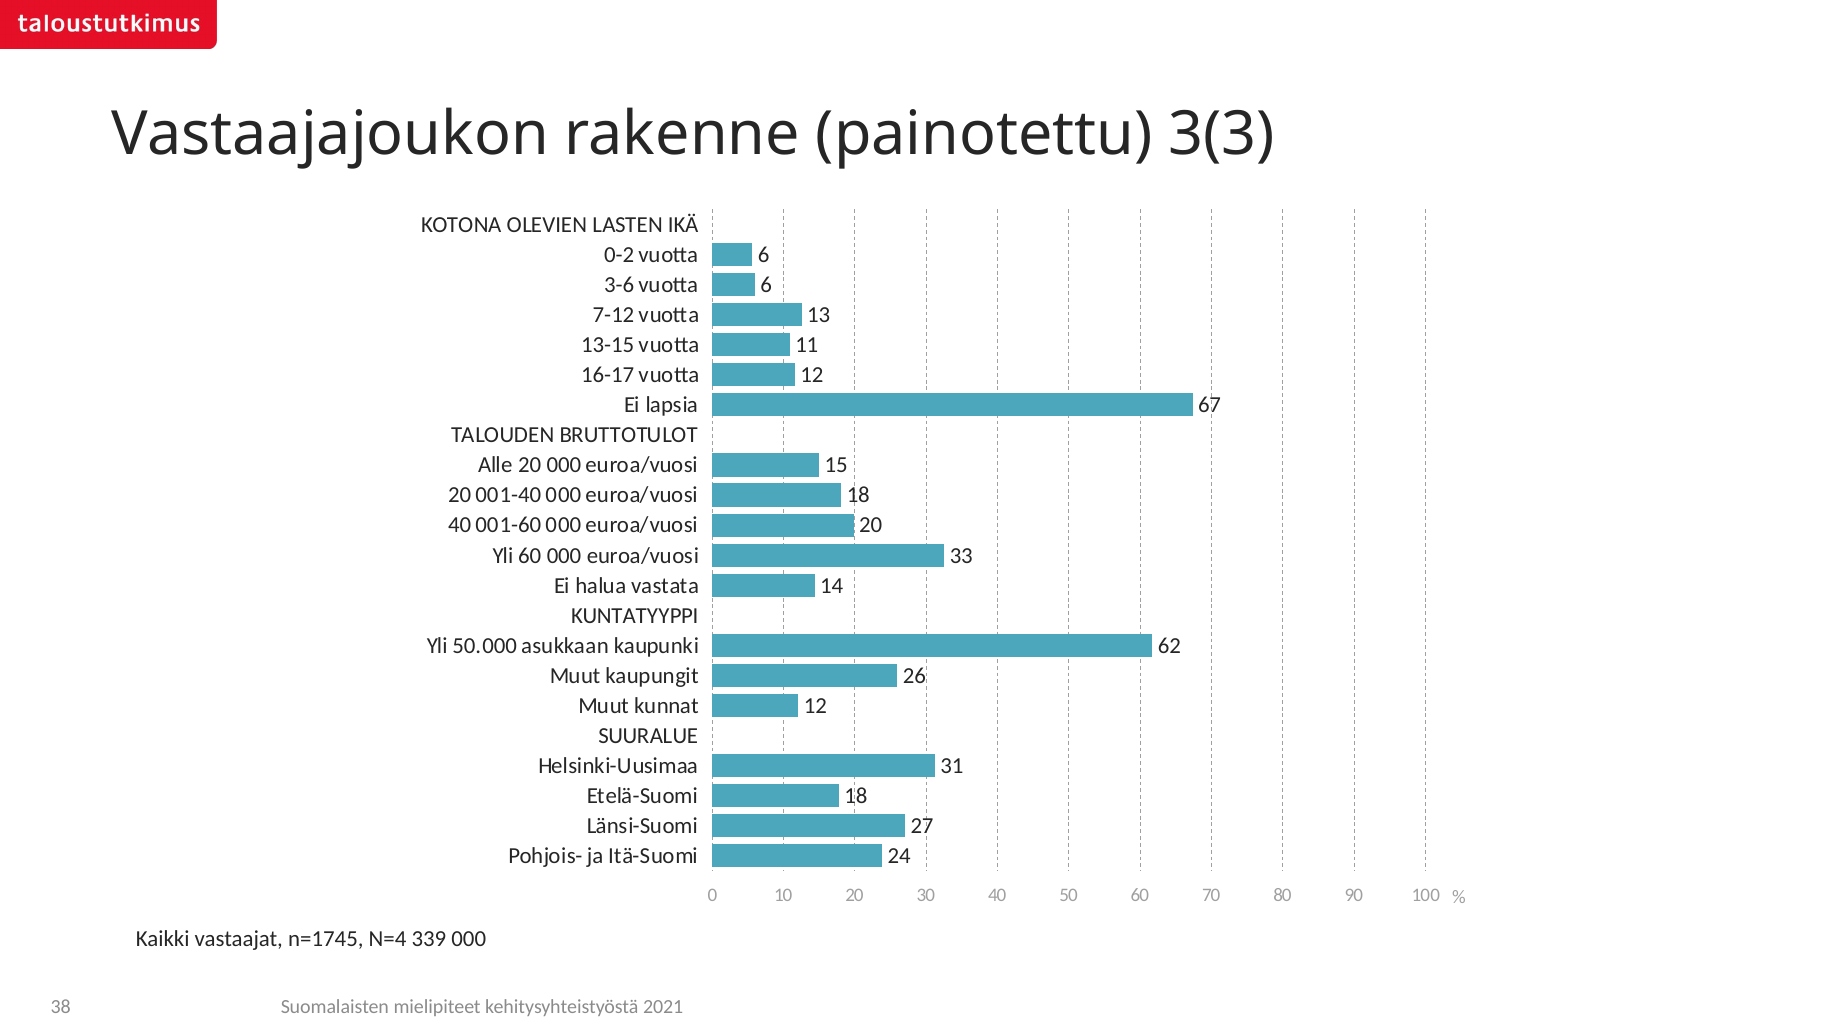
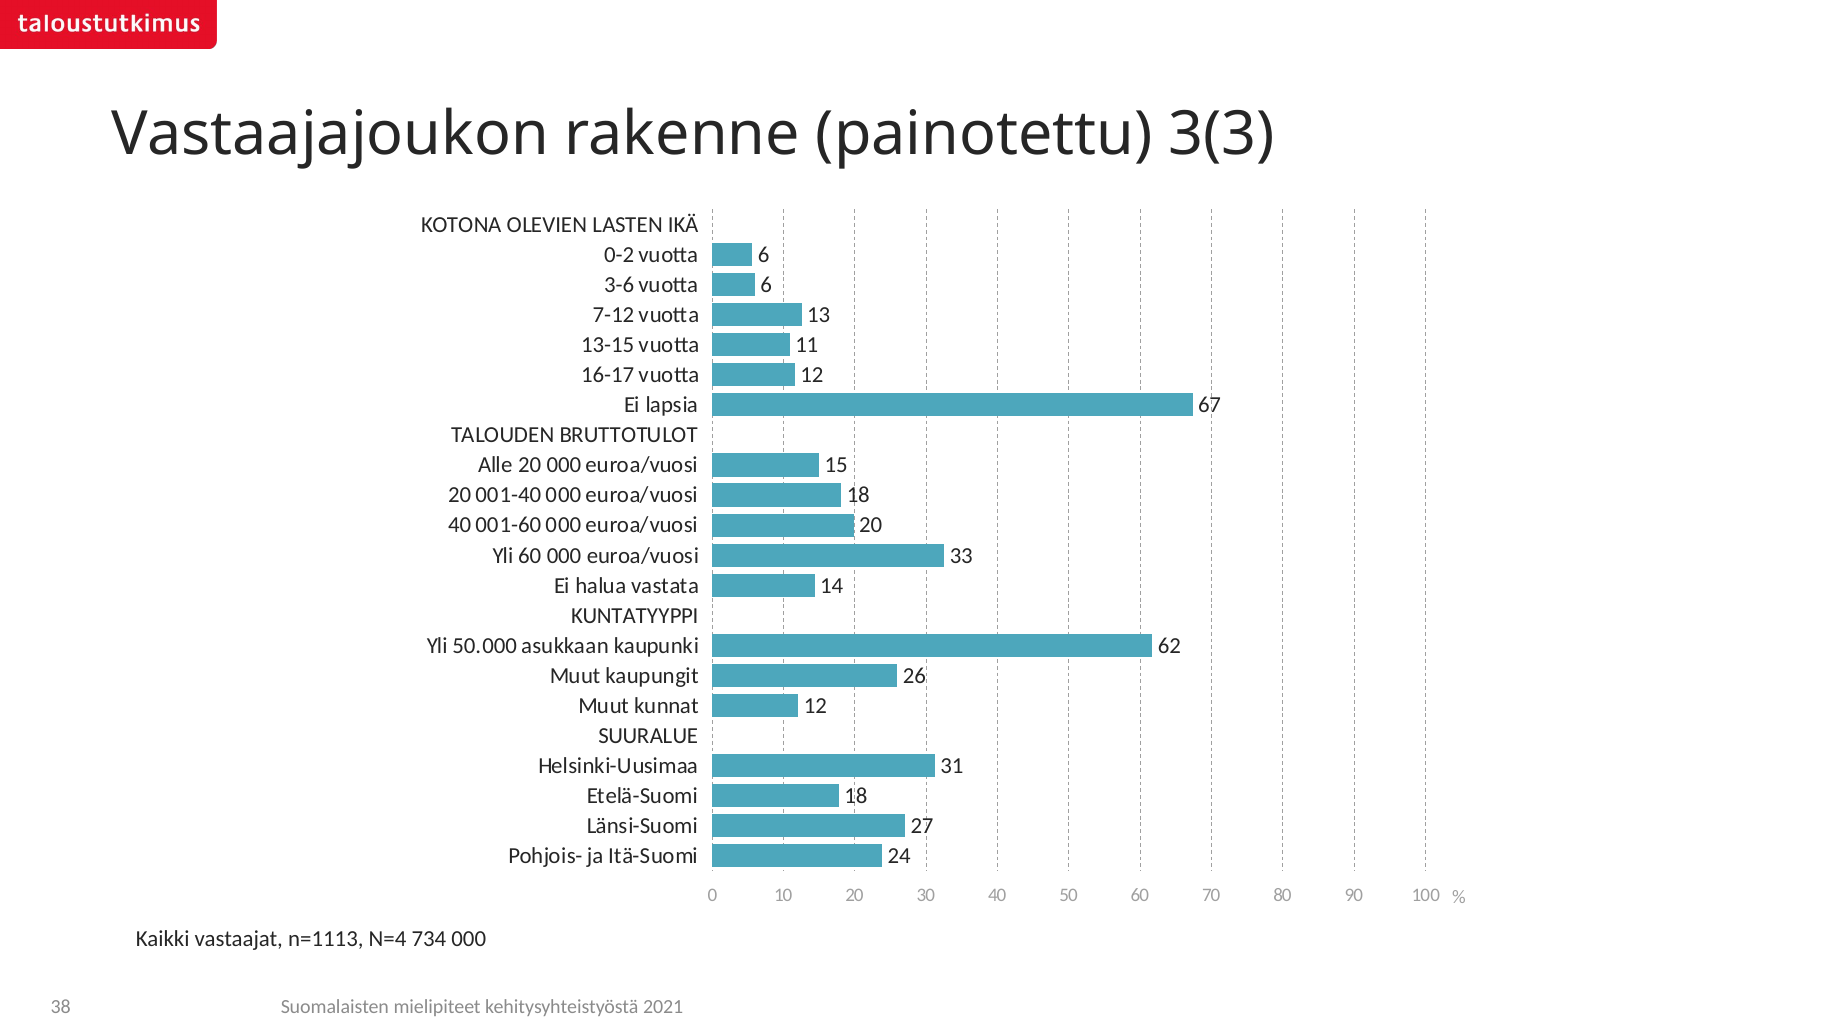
n=1745: n=1745 -> n=1113 (326, 939)
339: 339 -> 734 (429, 939)
